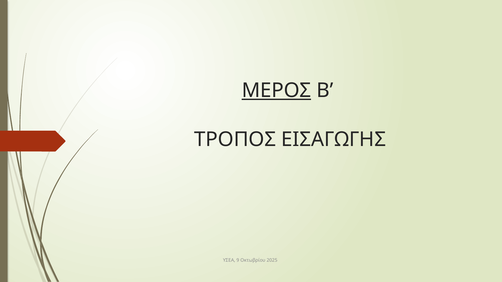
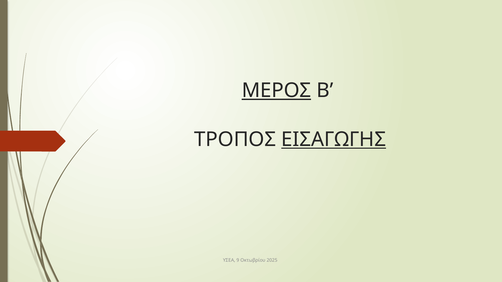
ΕΙΣΑΓΩΓΗΣ underline: none -> present (334, 140)
